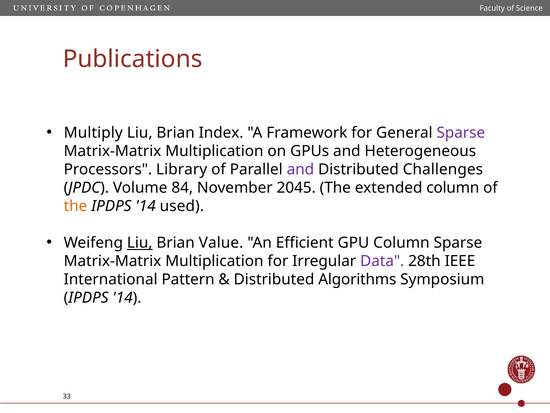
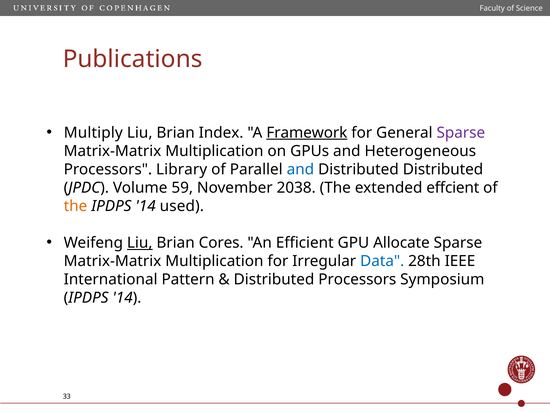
Framework underline: none -> present (307, 132)
and colour: purple -> blue (300, 169)
Distributed Challenges: Challenges -> Distributed (443, 169)
84: 84 -> 59 (182, 187)
2045: 2045 -> 2038 (296, 187)
extended column: column -> effcient (453, 187)
Value: Value -> Cores (221, 242)
GPU Column: Column -> Allocate (401, 242)
Data colour: purple -> blue (382, 261)
Distributed Algorithms: Algorithms -> Processors (357, 279)
